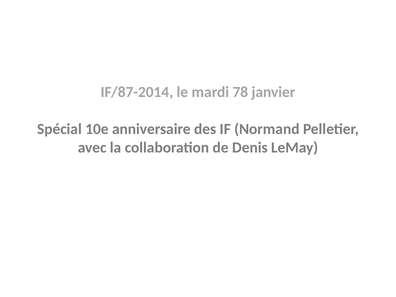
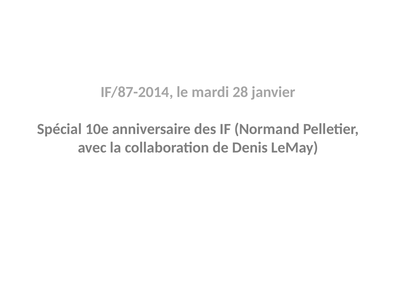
78: 78 -> 28 (240, 92)
